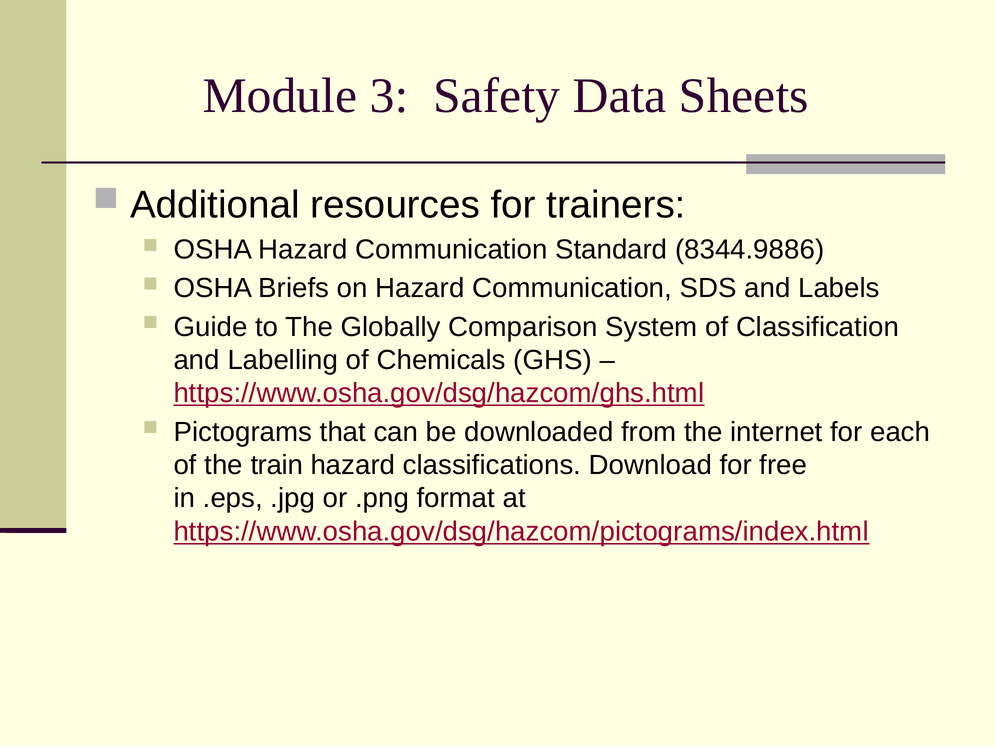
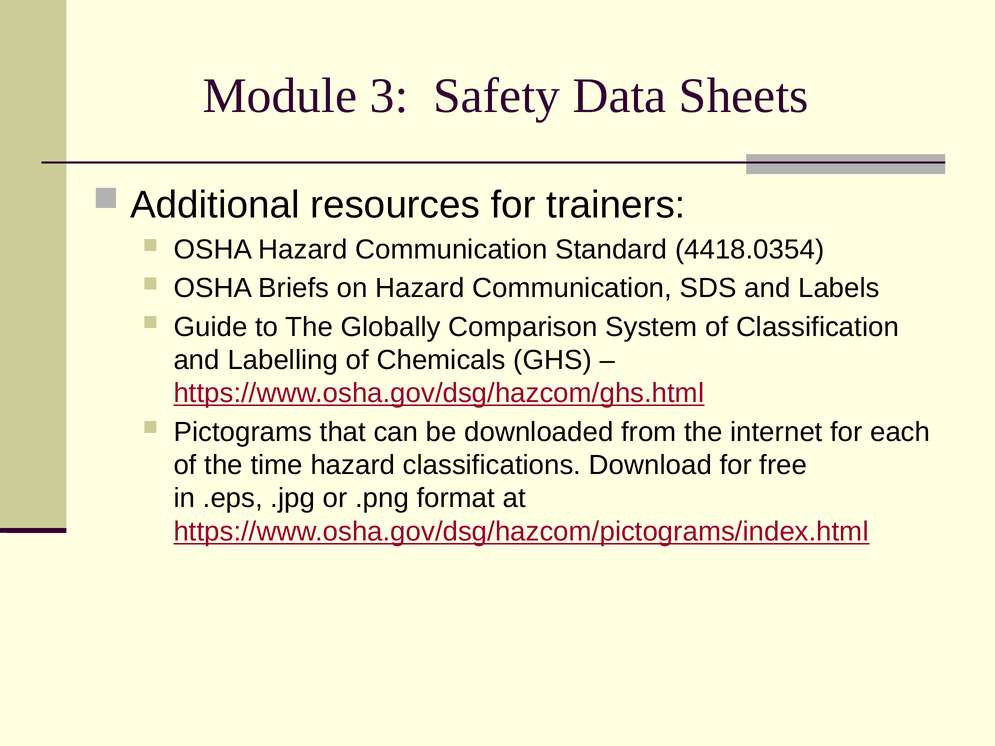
8344.9886: 8344.9886 -> 4418.0354 (750, 250)
train: train -> time (277, 465)
